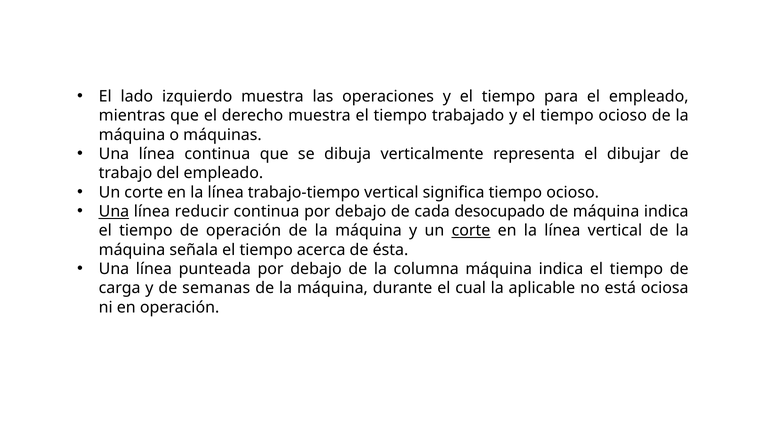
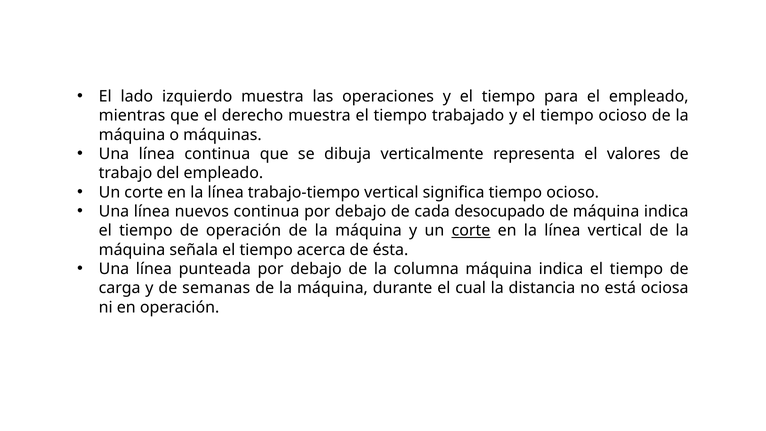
dibujar: dibujar -> valores (634, 154)
Una underline: present -> none (114, 211)
reducir: reducir -> nuevos (202, 211)
aplicable: aplicable -> distancia (542, 288)
